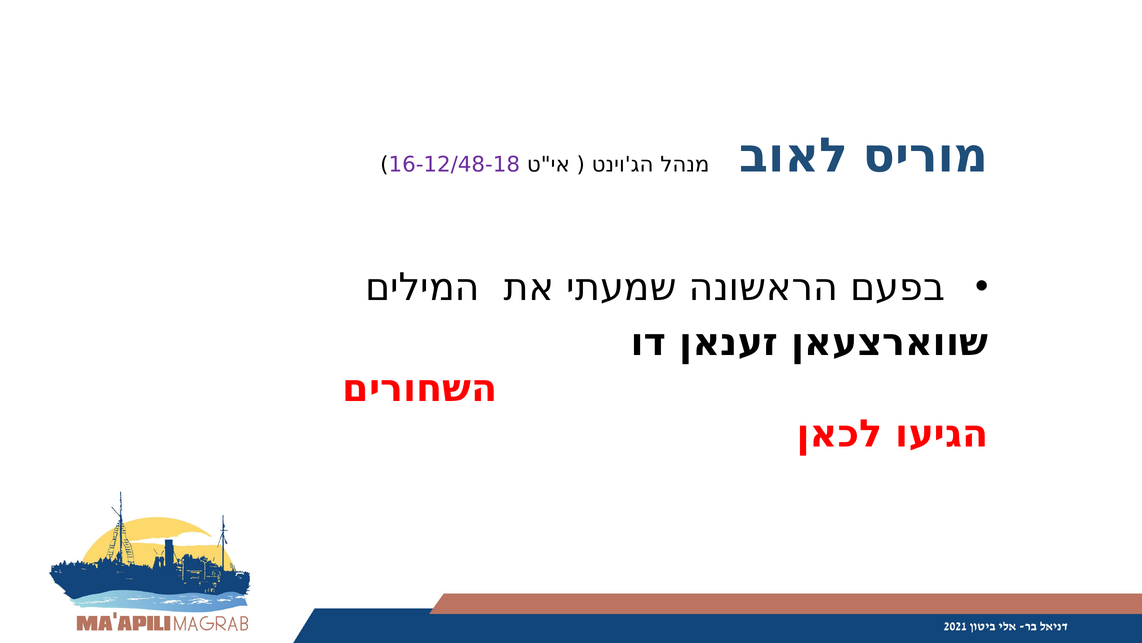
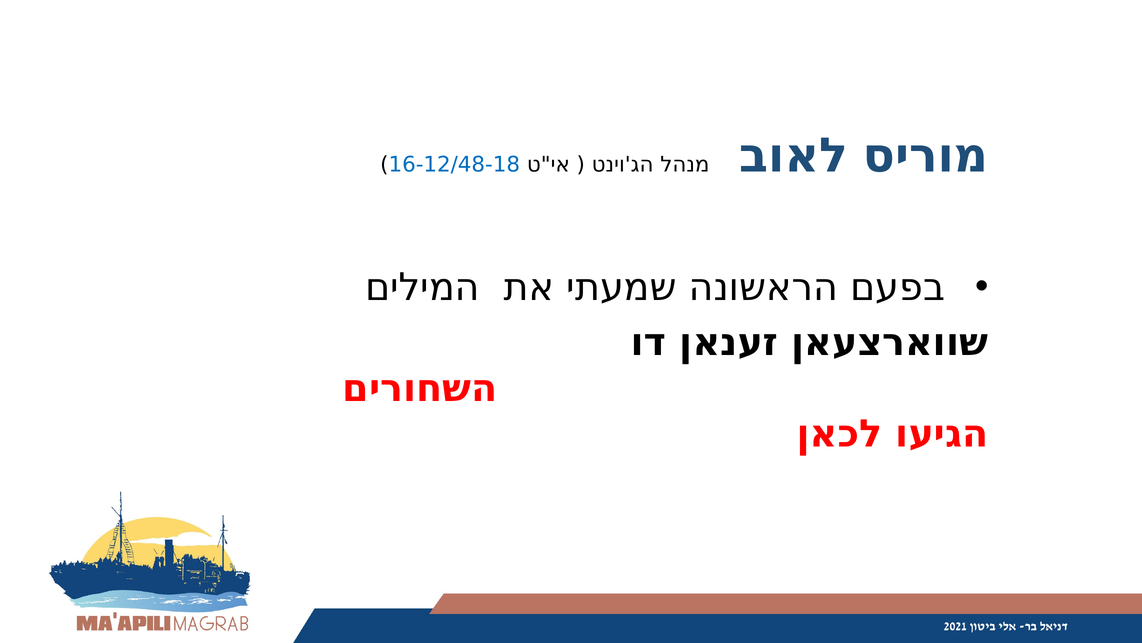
16-12/48-18 colour: purple -> blue (454, 165)
